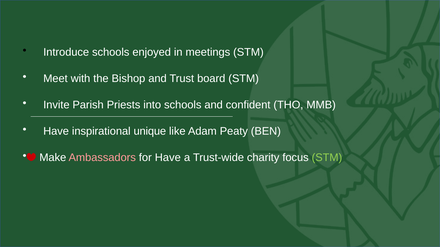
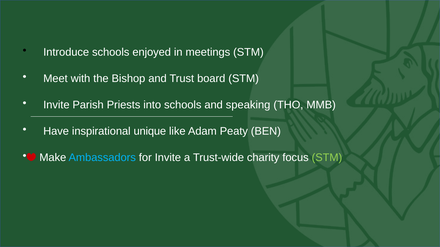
confident: confident -> speaking (248, 105)
Ambassadors colour: pink -> light blue (102, 158)
for Have: Have -> Invite (168, 158)
